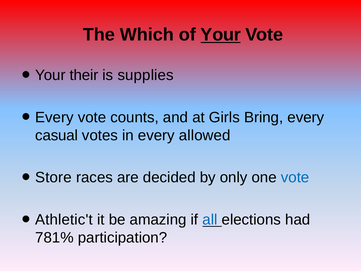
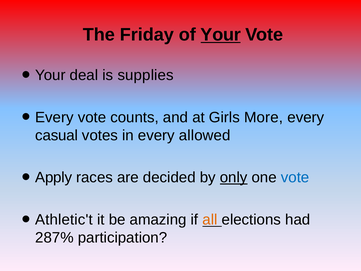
Which: Which -> Friday (147, 35)
their: their -> deal (84, 75)
Bring: Bring -> More (264, 117)
Store: Store -> Apply (54, 177)
only underline: none -> present (234, 177)
all colour: blue -> orange (210, 219)
781%: 781% -> 287% (54, 238)
